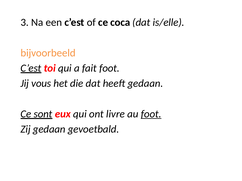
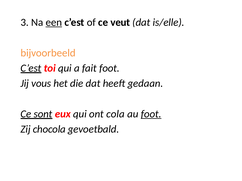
een underline: none -> present (54, 22)
coca: coca -> veut (120, 22)
livre: livre -> cola (115, 114)
Zij gedaan: gedaan -> chocola (49, 130)
